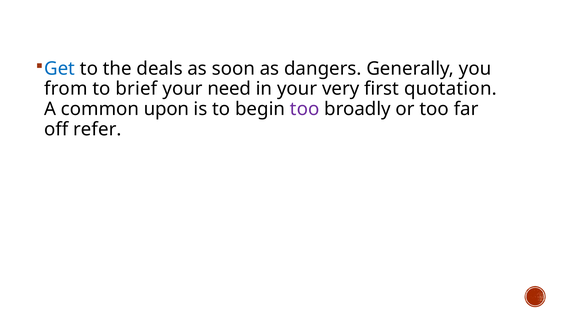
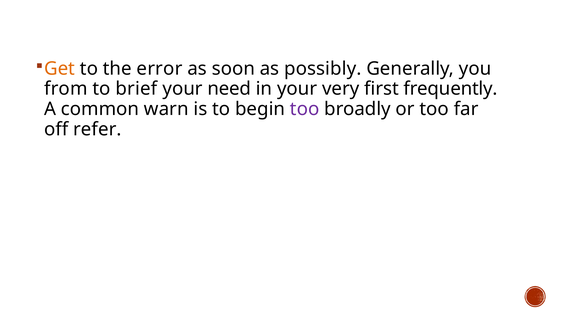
Get colour: blue -> orange (60, 69)
deals: deals -> error (160, 69)
dangers: dangers -> possibly (323, 69)
quotation: quotation -> frequently (451, 89)
upon: upon -> warn (166, 109)
